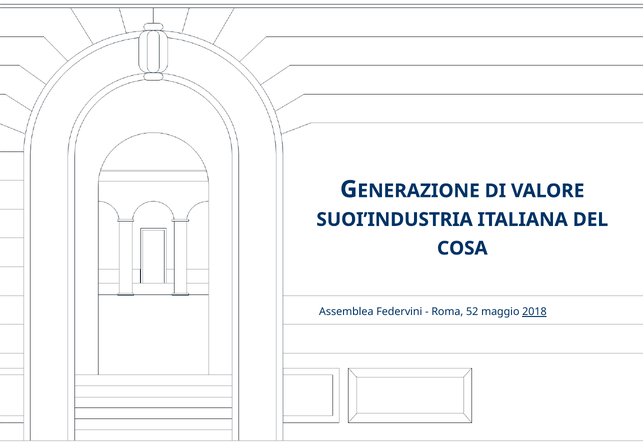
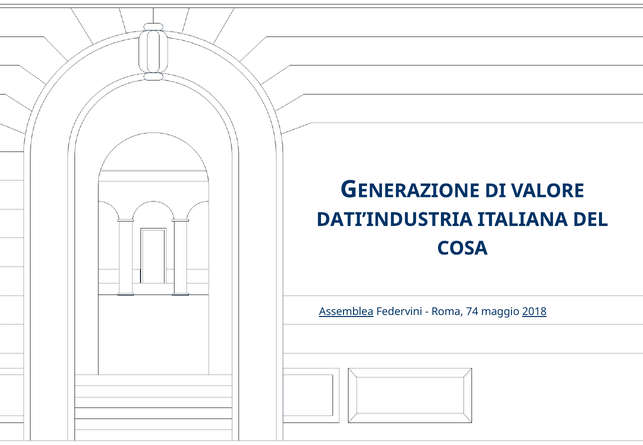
SUOI’INDUSTRIA: SUOI’INDUSTRIA -> DATI’INDUSTRIA (394, 220)
Assemblea underline: none -> present (346, 312)
52: 52 -> 74 (472, 312)
